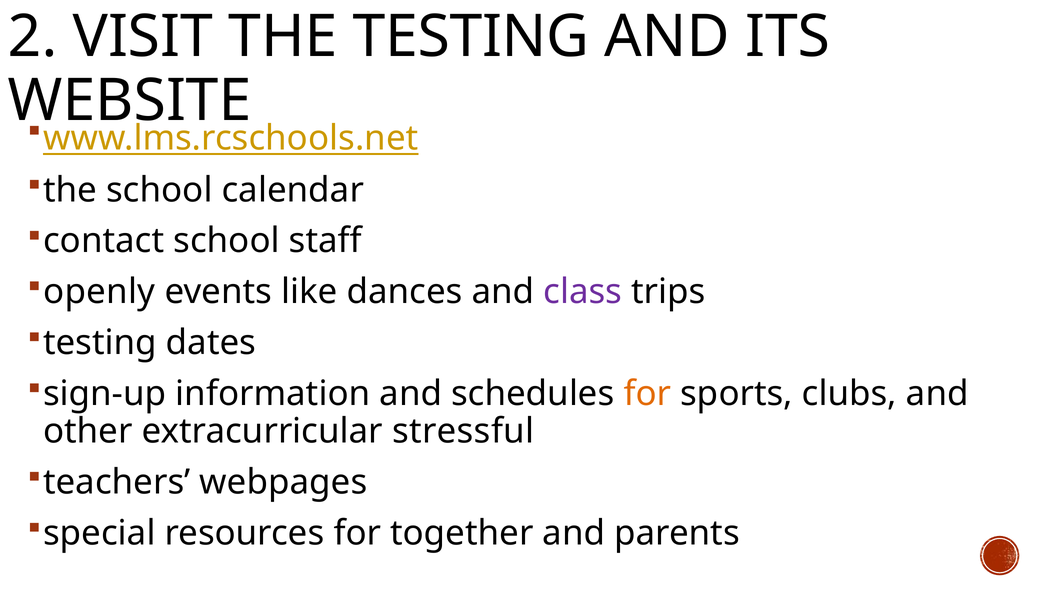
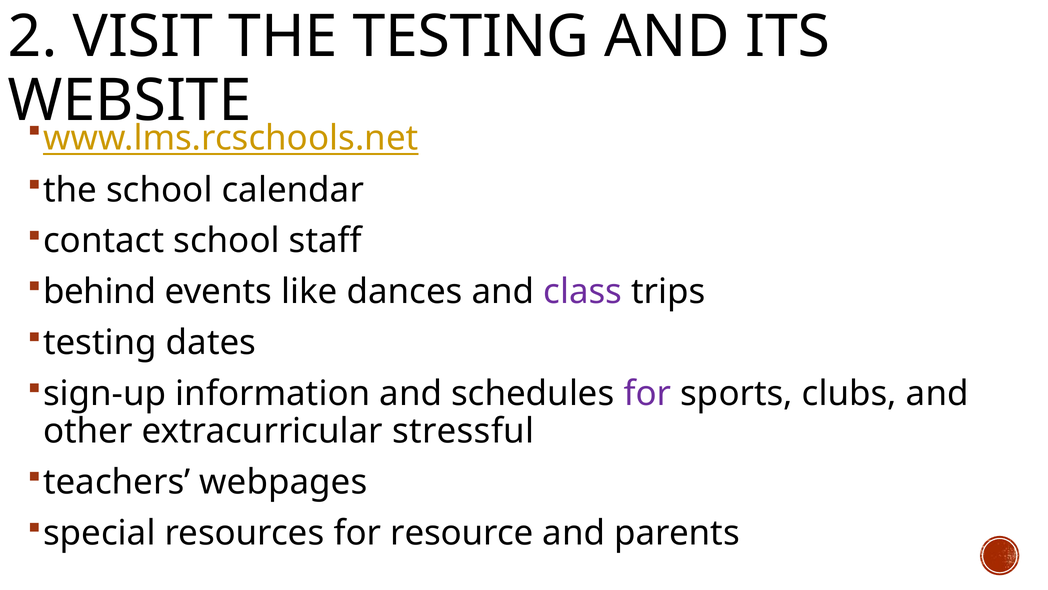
openly: openly -> behind (100, 292)
for colour: orange -> purple (647, 393)
together: together -> resource (462, 533)
